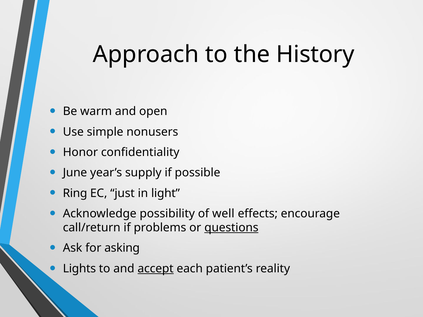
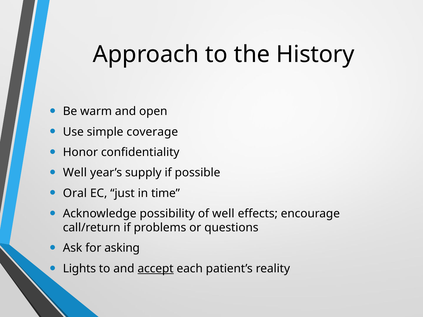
nonusers: nonusers -> coverage (152, 132)
June: June -> Well (75, 173)
Ring: Ring -> Oral (75, 193)
light: light -> time (166, 193)
questions underline: present -> none (231, 228)
